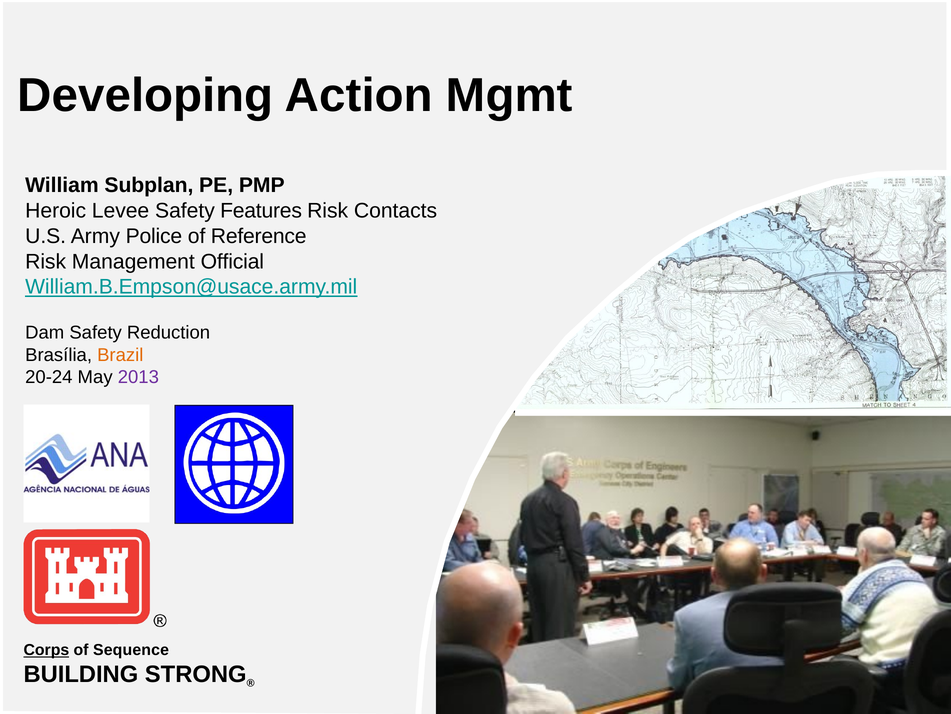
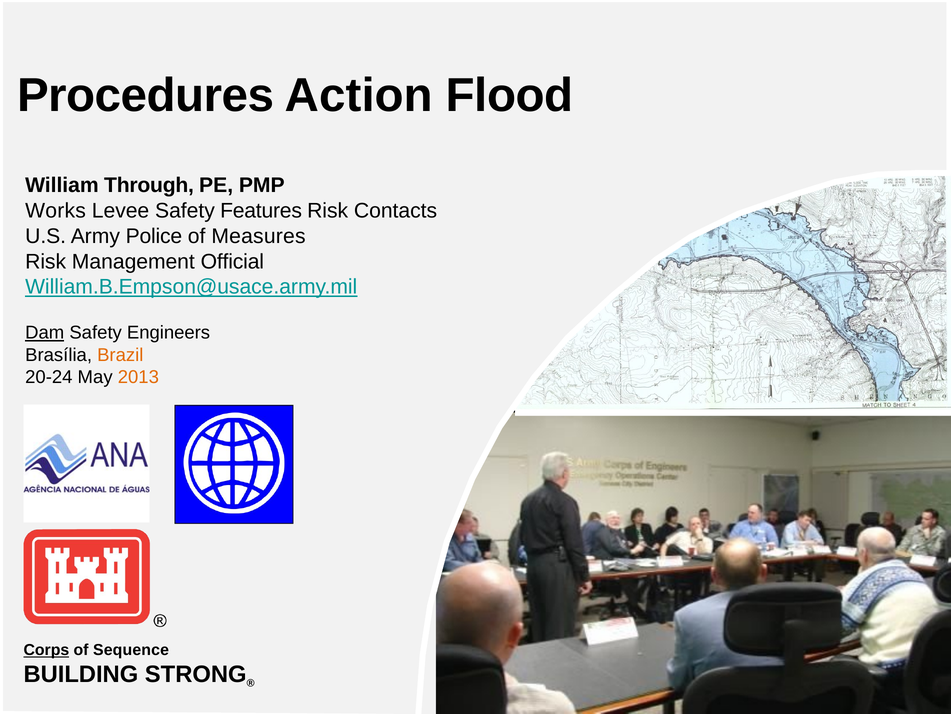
Developing: Developing -> Procedures (146, 96)
Mgmt: Mgmt -> Flood (510, 96)
Subplan: Subplan -> Through (149, 185)
Heroic: Heroic -> Works (56, 211)
Reference: Reference -> Measures (258, 236)
Dam underline: none -> present (45, 332)
Reduction: Reduction -> Engineers (169, 332)
2013 colour: purple -> orange (138, 377)
